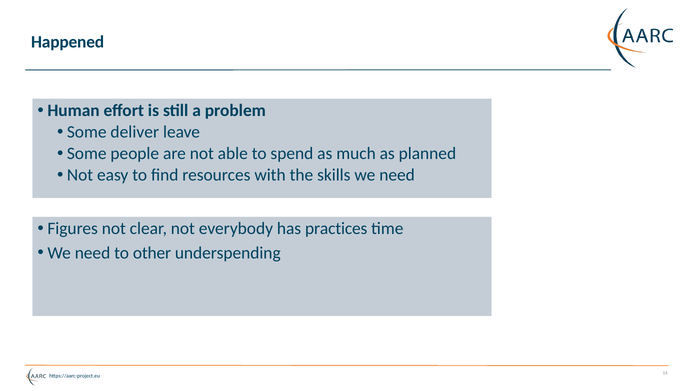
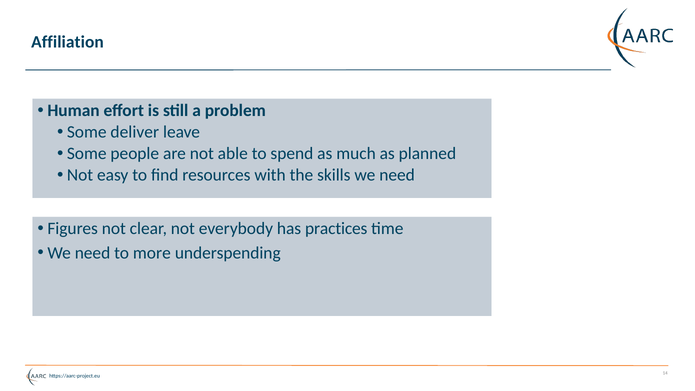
Happened: Happened -> Affiliation (67, 42)
other: other -> more (152, 253)
